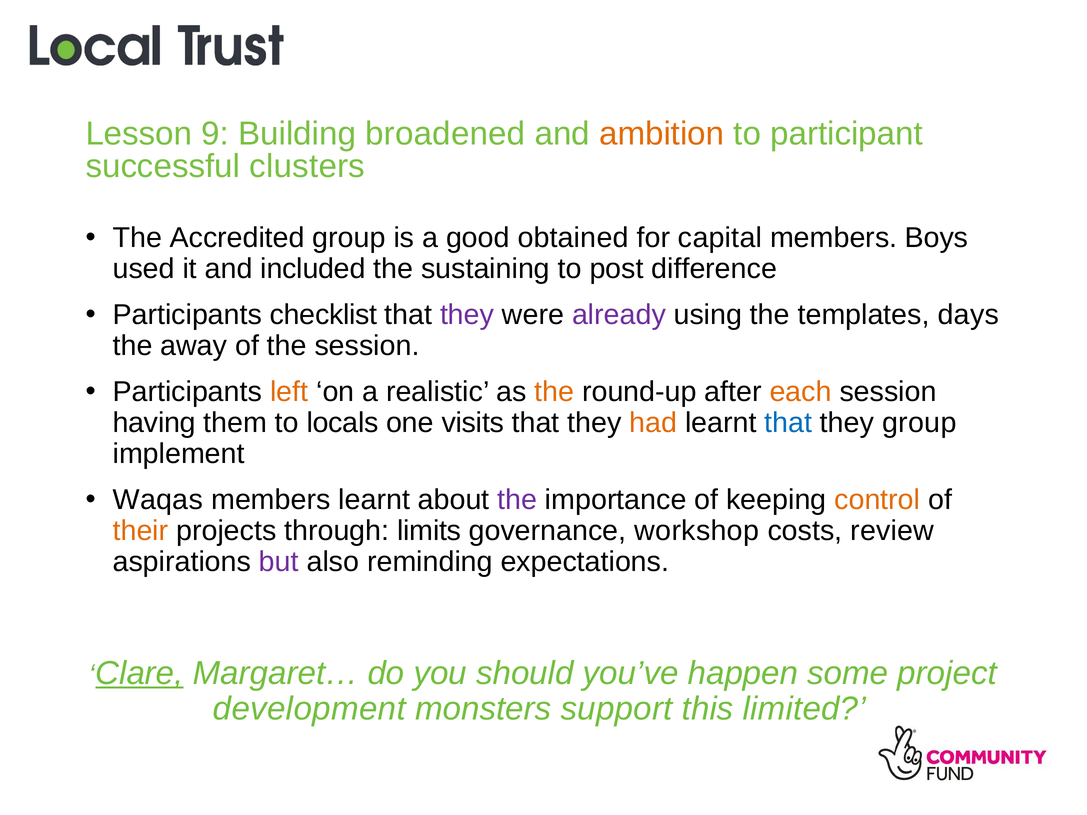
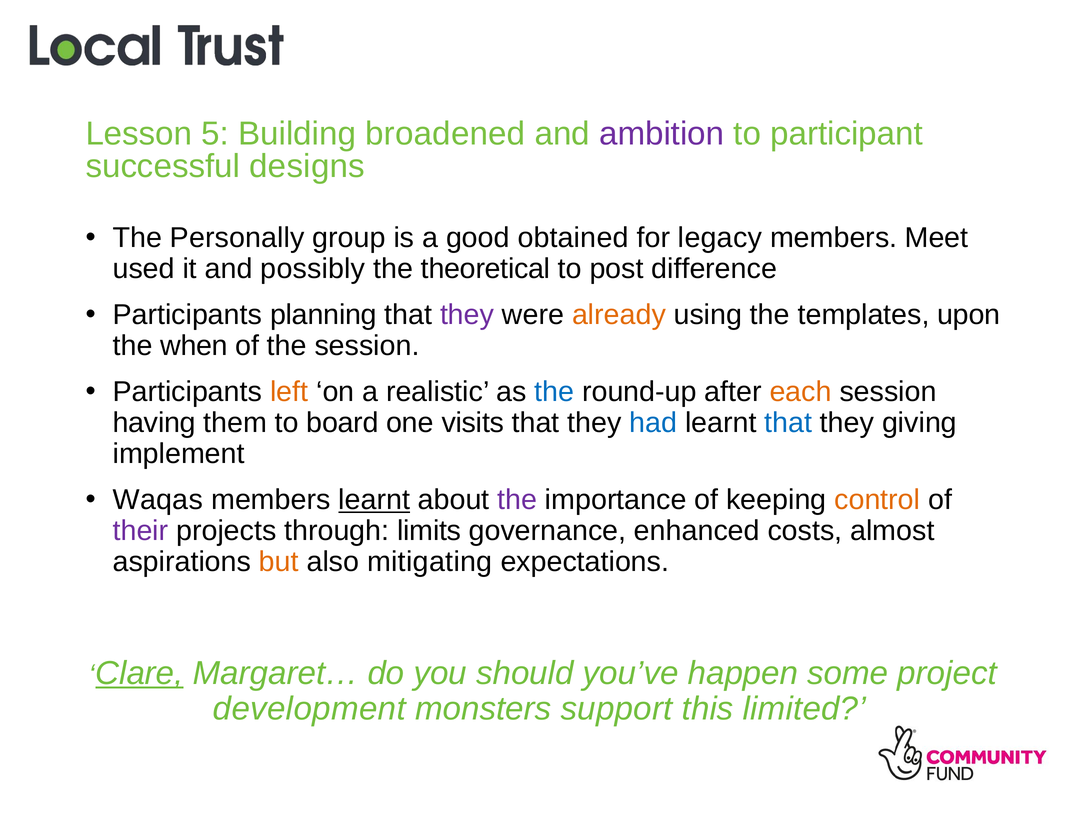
9: 9 -> 5 (215, 134)
ambition colour: orange -> purple (662, 134)
clusters: clusters -> designs (307, 166)
Accredited: Accredited -> Personally (237, 238)
capital: capital -> legacy (720, 238)
Boys: Boys -> Meet (936, 238)
included: included -> possibly (313, 269)
sustaining: sustaining -> theoretical (486, 269)
checklist: checklist -> planning (323, 315)
already colour: purple -> orange (619, 315)
days: days -> upon (969, 315)
away: away -> when (194, 346)
the colour: orange -> blue (554, 392)
locals: locals -> board (343, 423)
had colour: orange -> blue (653, 423)
they group: group -> giving (919, 423)
learnt underline: none -> present (374, 500)
their colour: orange -> purple (141, 531)
workshop: workshop -> enhanced (697, 531)
review: review -> almost (892, 531)
but colour: purple -> orange (279, 562)
reminding: reminding -> mitigating (430, 562)
